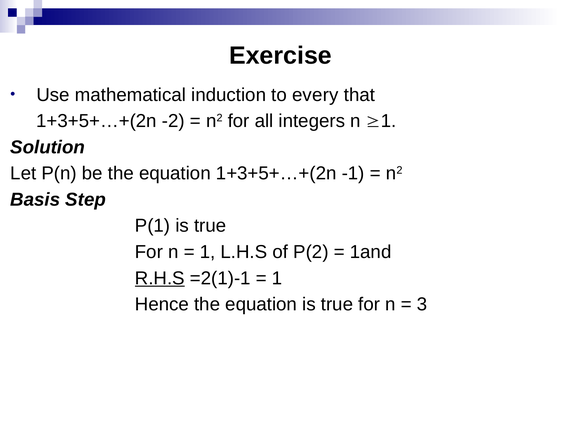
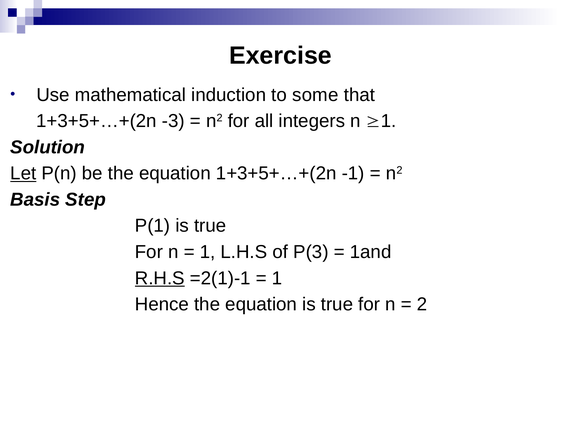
every: every -> some (315, 95)
-2: -2 -> -3 (173, 121)
Let underline: none -> present (23, 173)
P(2: P(2 -> P(3 (311, 252)
3: 3 -> 2 (422, 304)
